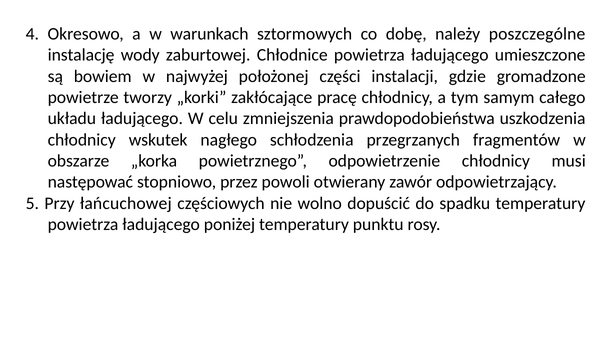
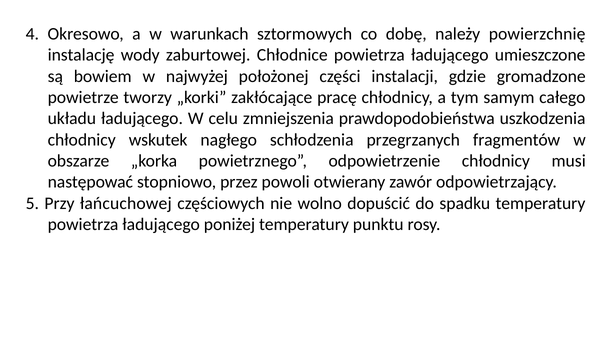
poszczególne: poszczególne -> powierzchnię (537, 34)
